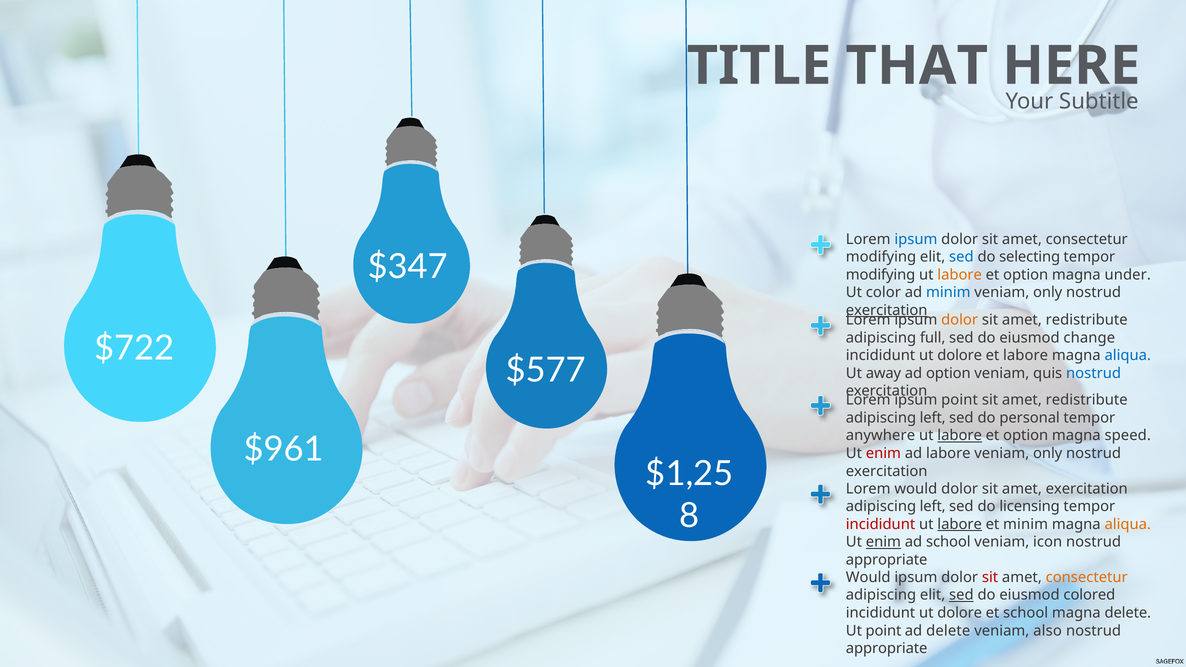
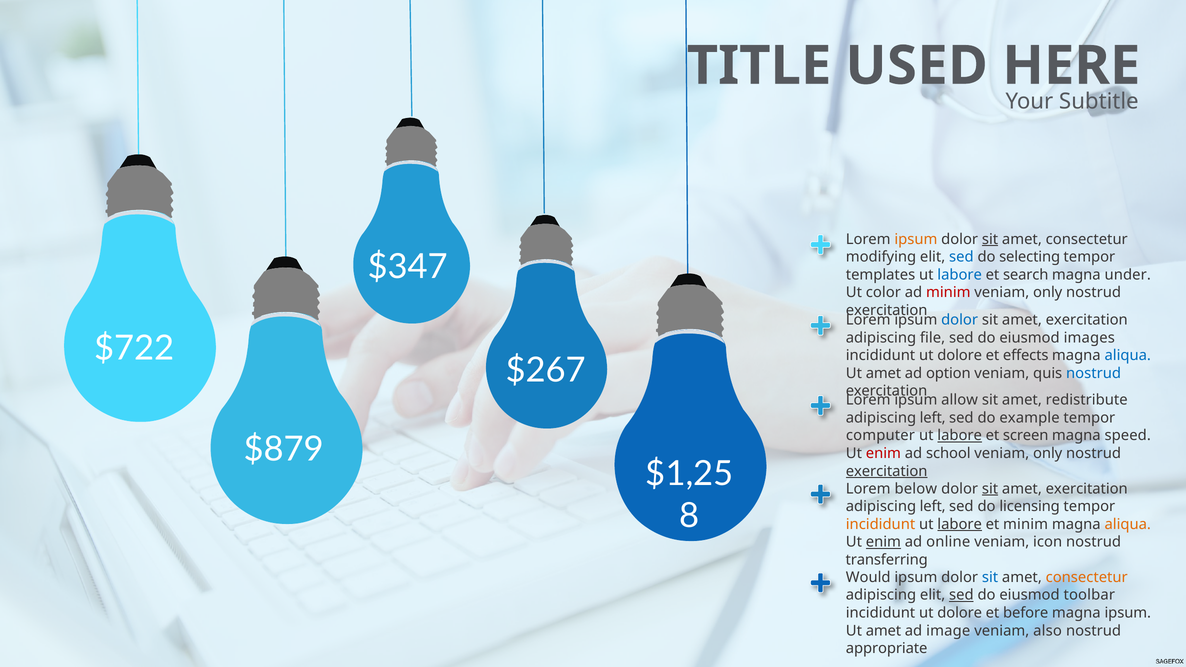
THAT: THAT -> USED (917, 66)
ipsum colour: blue -> orange (916, 239)
sit underline: none -> present (990, 239)
modifying: modifying -> templates (881, 275)
labore colour: orange -> blue (960, 275)
option: option -> search (1026, 275)
minim colour: blue -> red (948, 293)
exercitation underline: present -> none (887, 310)
dolor colour: orange -> blue (960, 320)
redistribute: redistribute -> exercitation (1087, 320)
full: full -> file (933, 338)
change: change -> images (1089, 338)
et labore: labore -> effects (1026, 356)
$577: $577 -> $267 (546, 371)
away: away -> amet (883, 373)
ipsum point: point -> allow (960, 400)
personal: personal -> example (1030, 418)
anywhere: anywhere -> computer (880, 436)
option: option -> screen (1026, 436)
$961: $961 -> $879 (284, 449)
ad labore: labore -> school (948, 453)
exercitation underline: none -> present (887, 471)
Lorem would: would -> below (916, 489)
sit underline: none -> present (990, 489)
incididunt colour: red -> orange (881, 524)
ad school: school -> online (948, 542)
appropriate: appropriate -> transferring (887, 560)
sit colour: red -> blue (990, 577)
colored: colored -> toolbar (1089, 595)
et school: school -> before (1026, 613)
magna delete: delete -> ipsum (1128, 613)
point: point -> amet (883, 631)
ad delete: delete -> image (948, 631)
